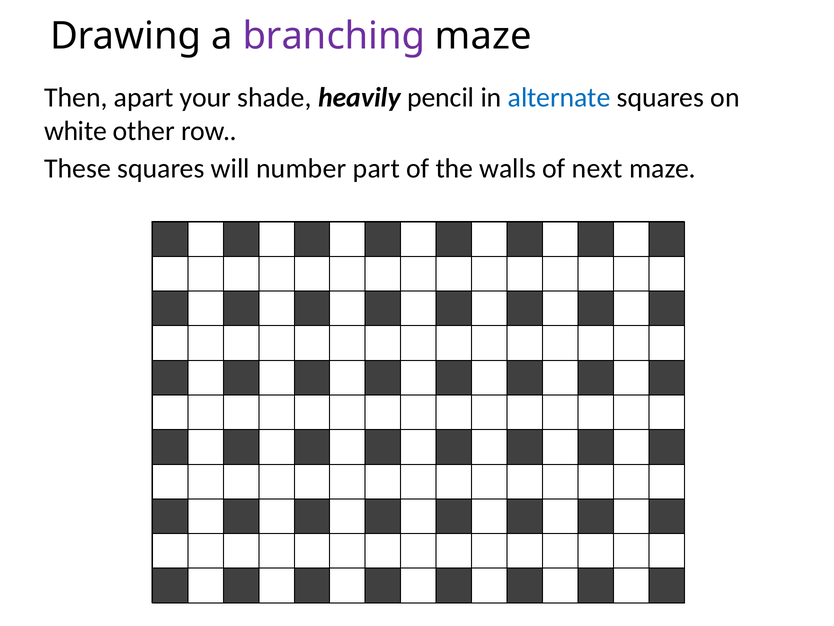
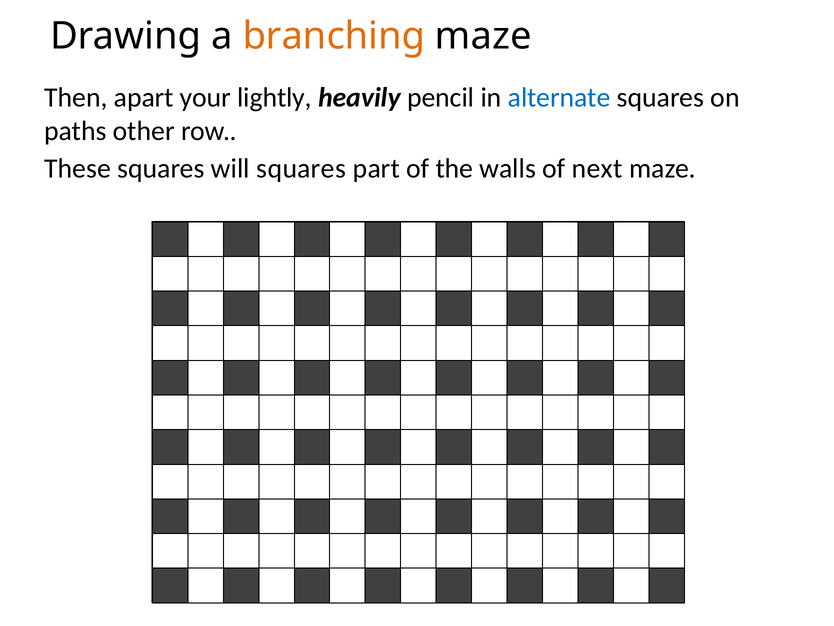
branching colour: purple -> orange (334, 36)
shade: shade -> lightly (275, 98)
white: white -> paths (75, 131)
will number: number -> squares (301, 169)
